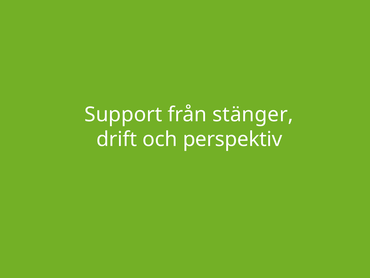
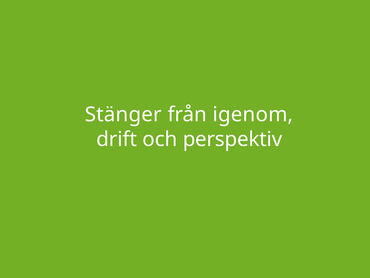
Support: Support -> Stänger (123, 114)
stänger: stänger -> igenom (253, 114)
